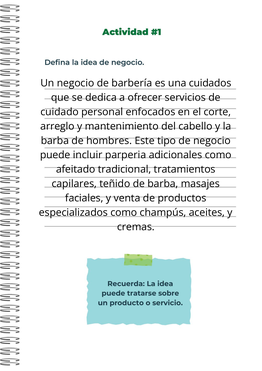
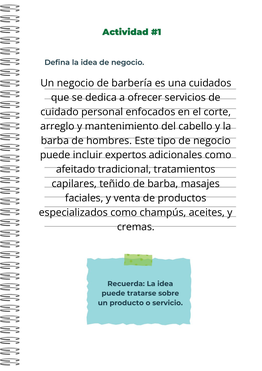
parperia: parperia -> expertos (126, 155)
